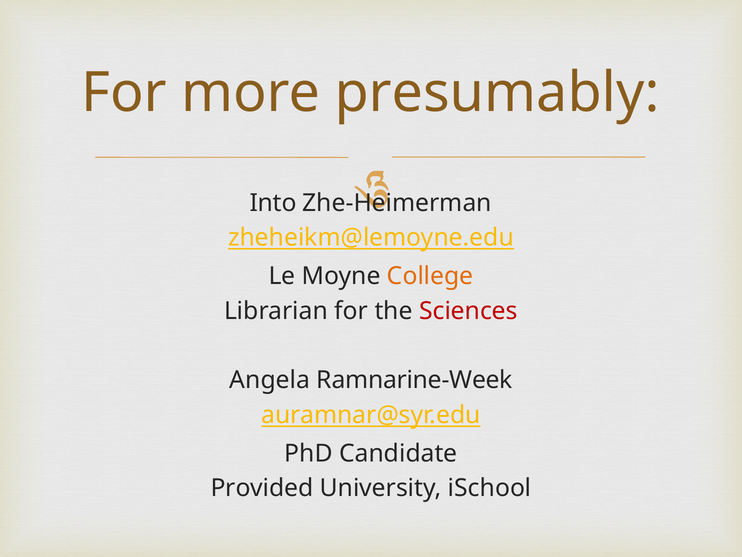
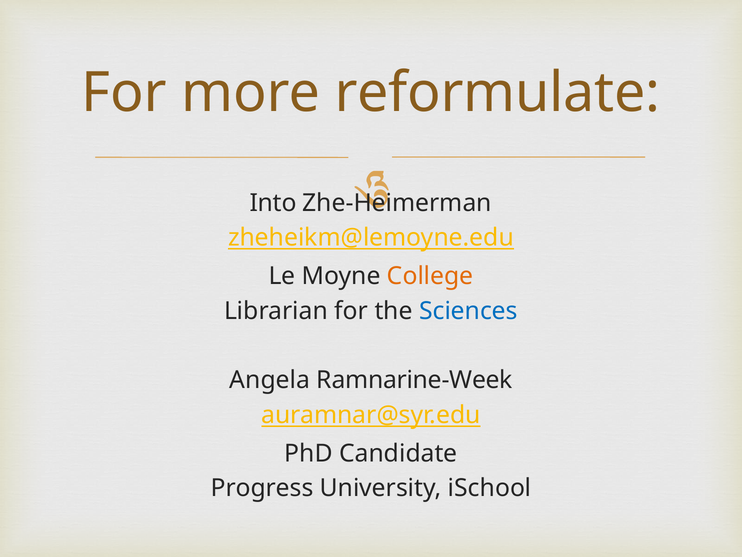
presumably: presumably -> reformulate (497, 93)
Sciences colour: red -> blue (468, 311)
Provided: Provided -> Progress (262, 488)
